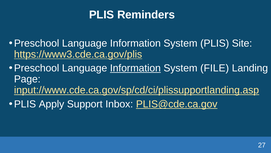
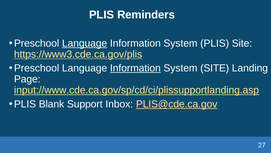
Language underline: none -> present (85, 43)
System FILE: FILE -> SITE (215, 68)
Apply: Apply -> Blank (52, 104)
